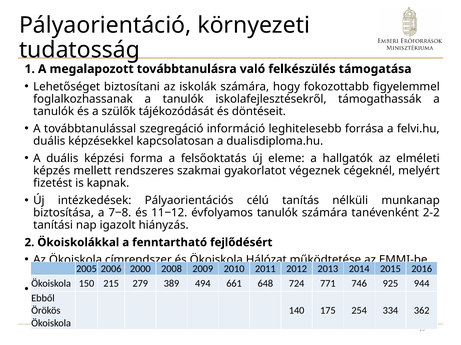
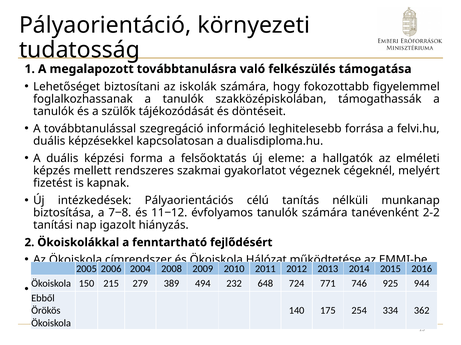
iskolafejlesztésekről: iskolafejlesztésekről -> szakközépiskolában (271, 99)
2000: 2000 -> 2004 (140, 269)
661: 661 -> 232 (234, 284)
